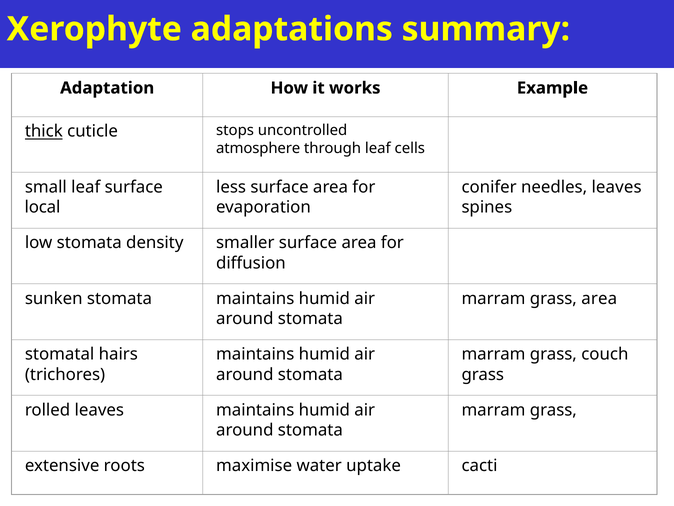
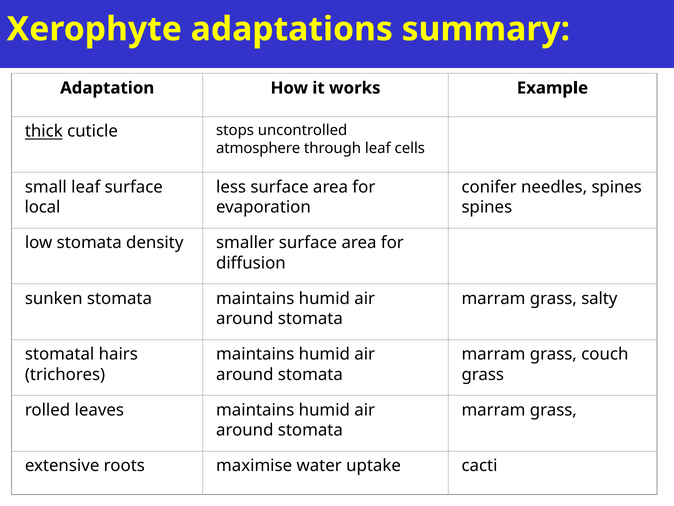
needles leaves: leaves -> spines (617, 187)
grass area: area -> salty (599, 298)
